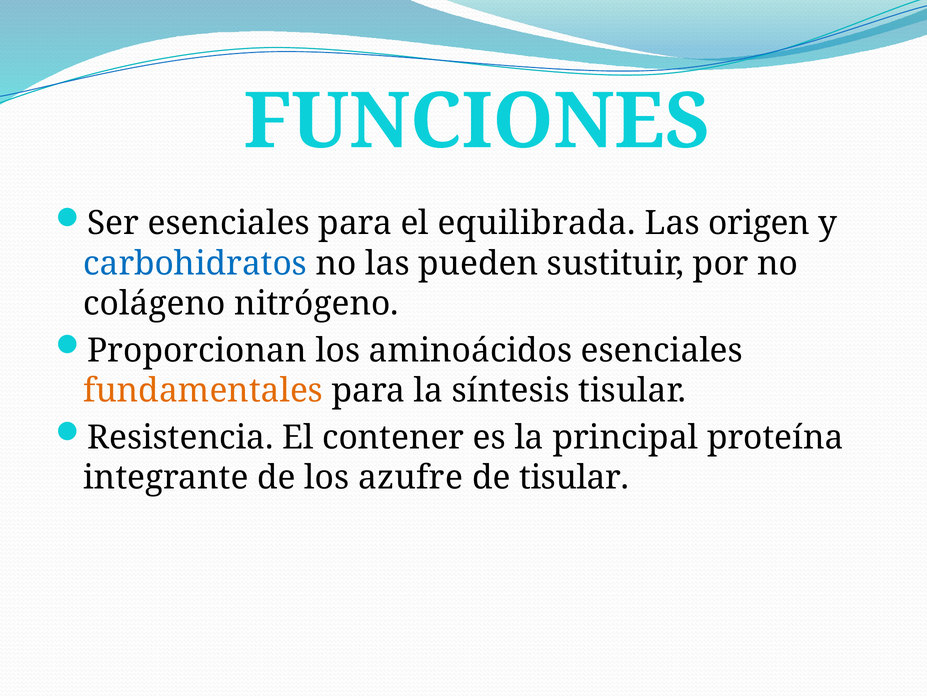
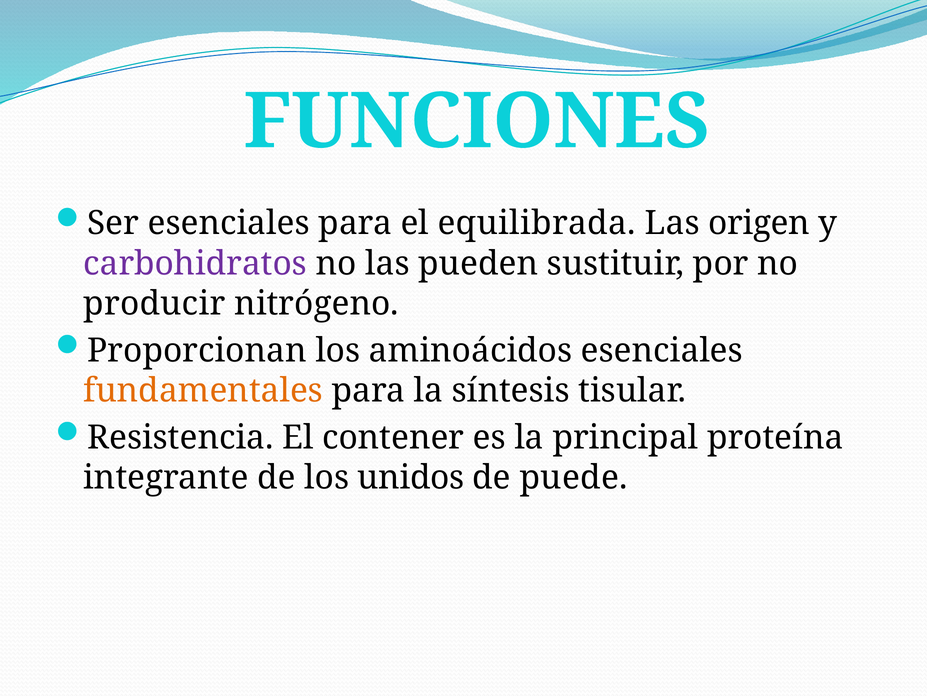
carbohidratos colour: blue -> purple (195, 263)
colágeno: colágeno -> producir (154, 303)
azufre: azufre -> unidos (411, 477)
de tisular: tisular -> puede (574, 477)
